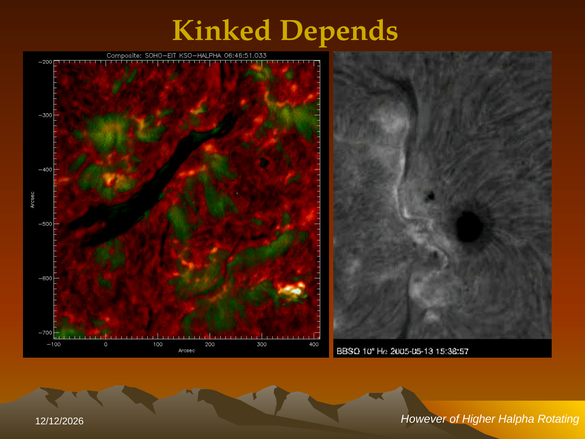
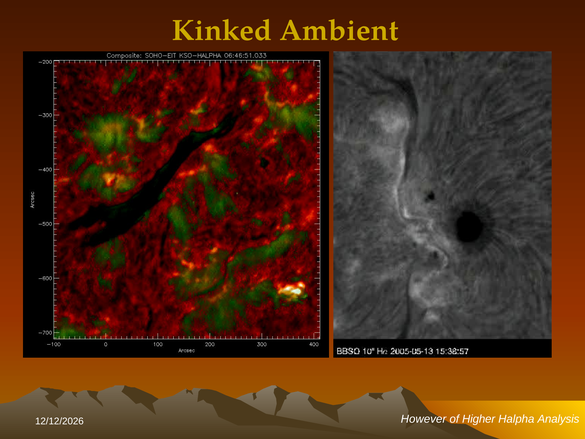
Depends: Depends -> Ambient (339, 30)
Rotating: Rotating -> Analysis (558, 419)
